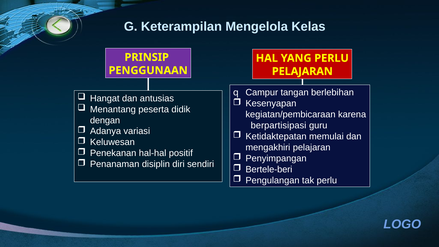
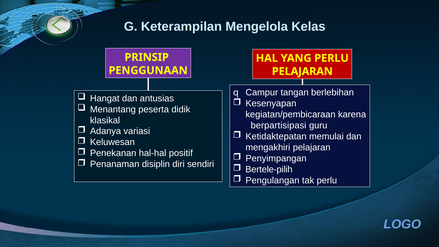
dengan: dengan -> klasikal (105, 120)
Bertele-beri: Bertele-beri -> Bertele-pilih (269, 169)
